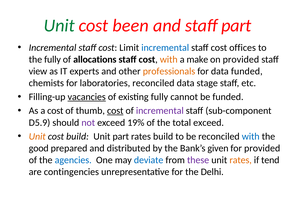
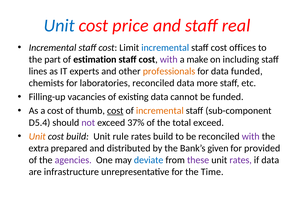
Unit colour: green -> blue (59, 25)
been: been -> price (131, 25)
staff part: part -> real (236, 25)
the fully: fully -> part (53, 59)
allocations: allocations -> estimation (95, 59)
with colour: orange -> purple (169, 59)
on provided: provided -> including (241, 59)
view: view -> lines (38, 71)
stage: stage -> more (207, 83)
vacancies underline: present -> none (87, 97)
existing fully: fully -> data (160, 97)
incremental colour: purple -> orange (160, 110)
D5.9: D5.9 -> D5.4 (39, 122)
19%: 19% -> 37% (136, 122)
Unit part: part -> rule (121, 136)
with colour: blue -> purple (251, 136)
good: good -> extra (39, 148)
agencies colour: blue -> purple (73, 159)
rates colour: orange -> purple (241, 159)
if tend: tend -> data (270, 159)
contingencies: contingencies -> infrastructure (71, 171)
Delhi: Delhi -> Time (212, 171)
